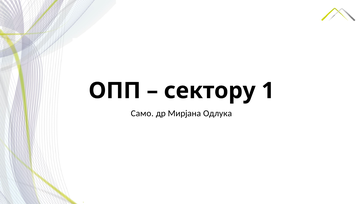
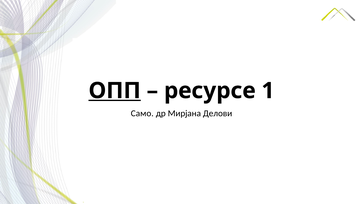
ОПП underline: none -> present (115, 91)
сектору: сектору -> ресурсе (210, 91)
Одлука: Одлука -> Делови (218, 113)
